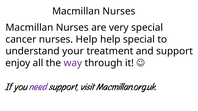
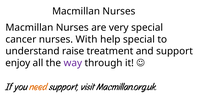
nurses Help: Help -> With (87, 39)
your: your -> raise (73, 51)
need colour: purple -> orange (38, 87)
